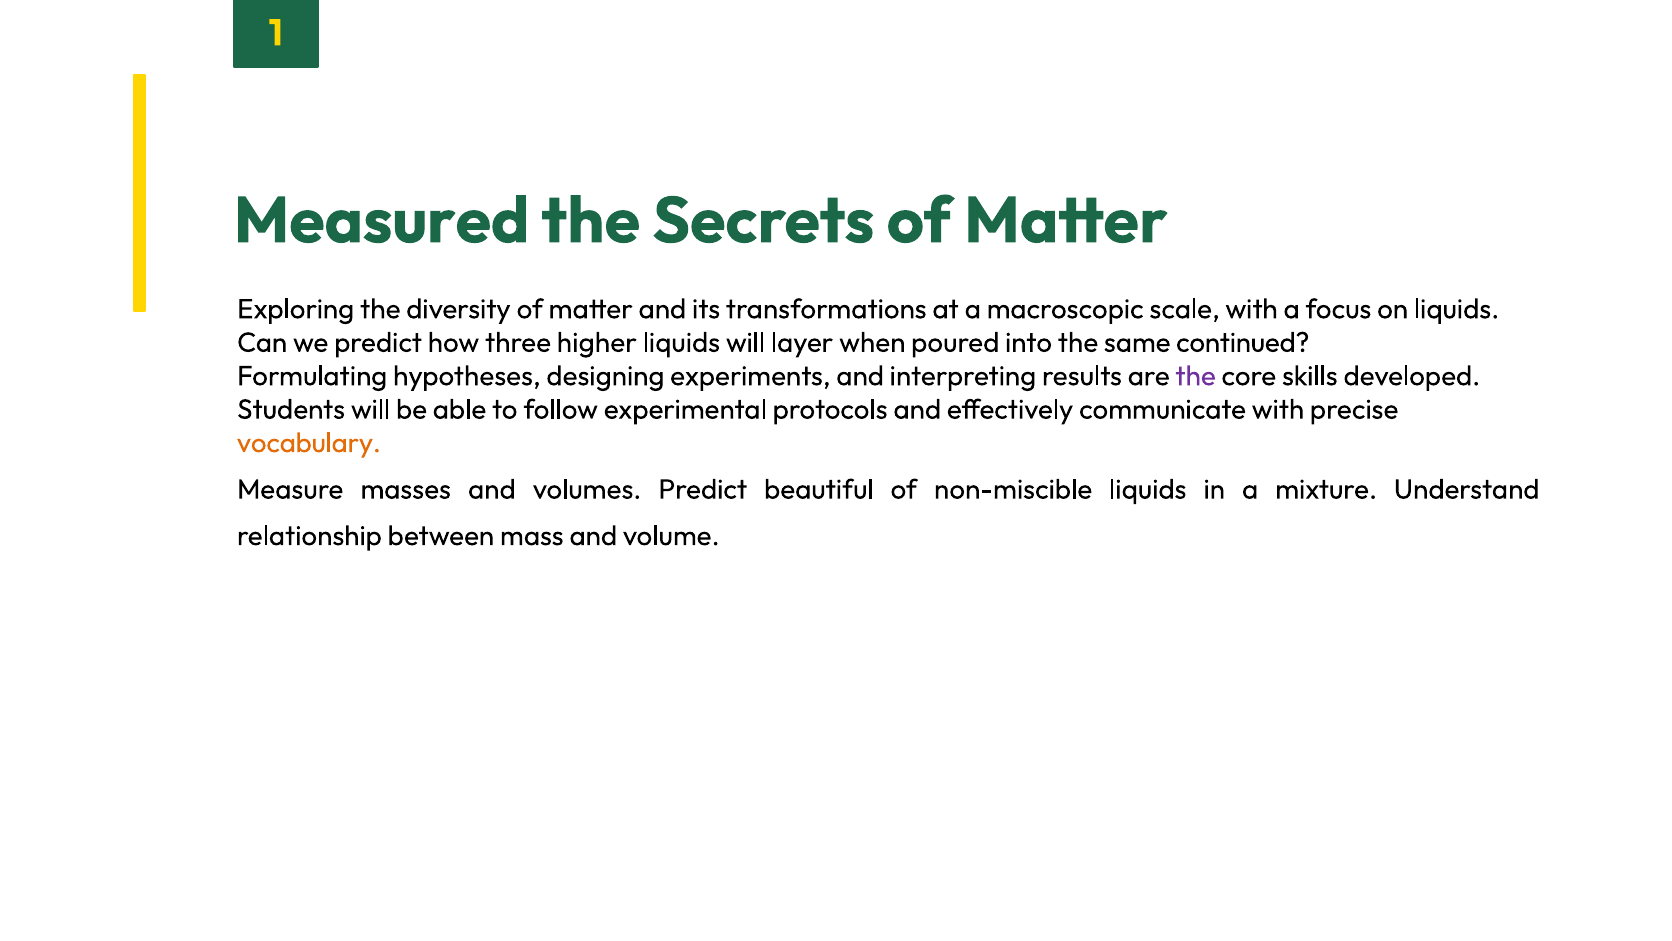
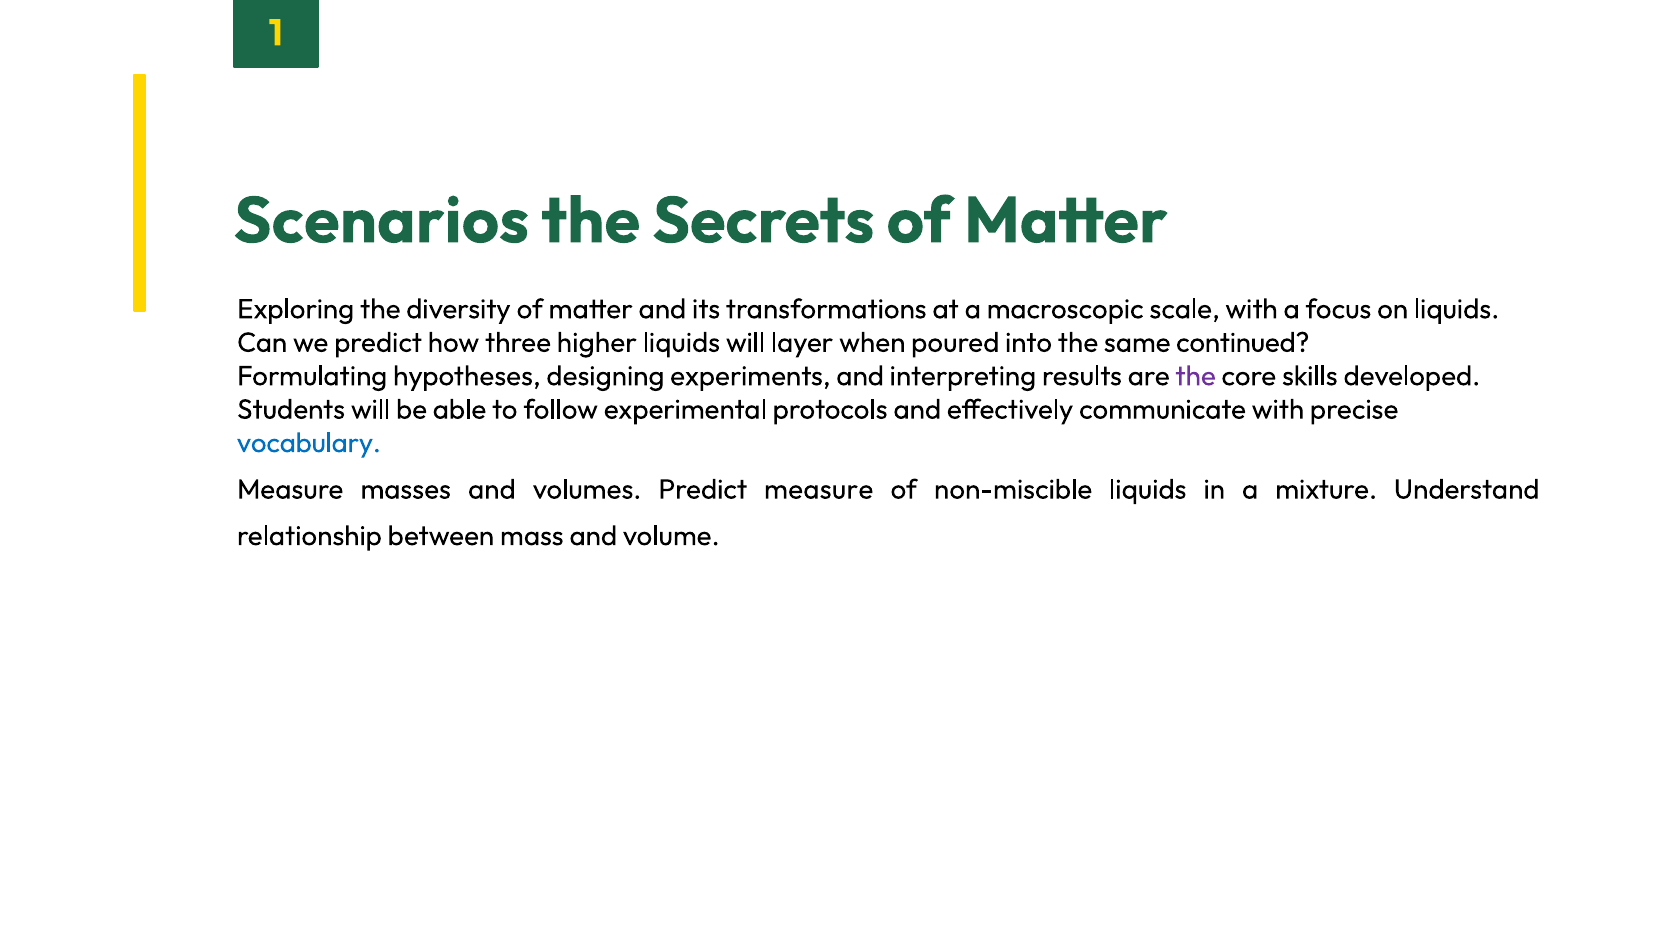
Measured: Measured -> Scenarios (381, 221)
vocabulary colour: orange -> blue (309, 443)
Predict beautiful: beautiful -> measure (819, 489)
